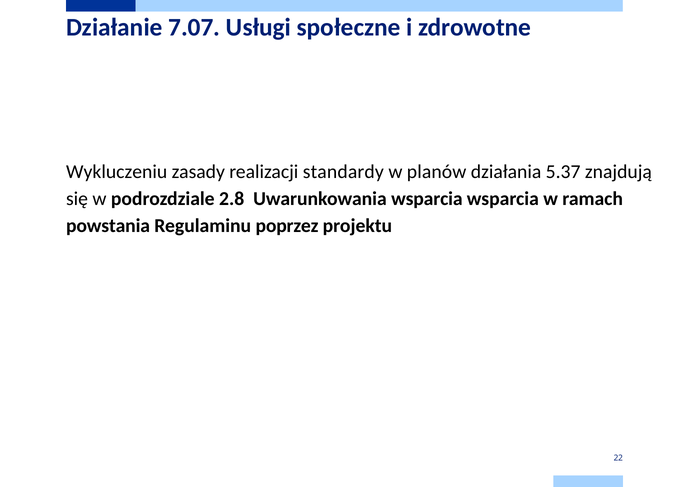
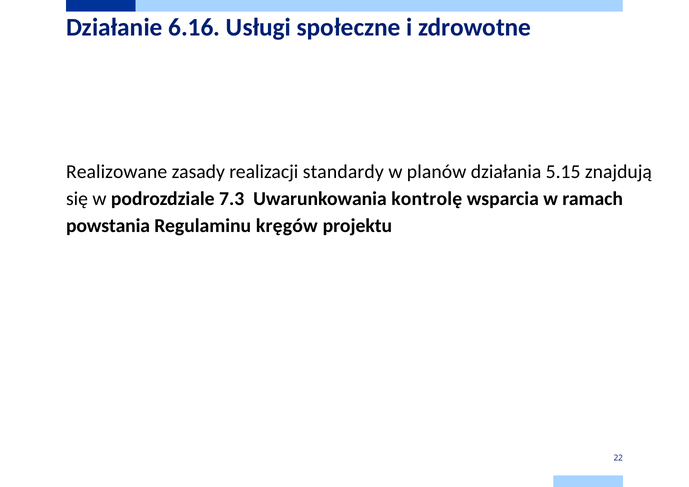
7.07: 7.07 -> 6.16 (194, 28)
Wykluczeniu: Wykluczeniu -> Realizowane (117, 172)
5.37: 5.37 -> 5.15 (563, 172)
2.8: 2.8 -> 7.3 (232, 199)
Uwarunkowania wsparcia: wsparcia -> kontrolę (427, 199)
poprzez: poprzez -> kręgów (287, 226)
